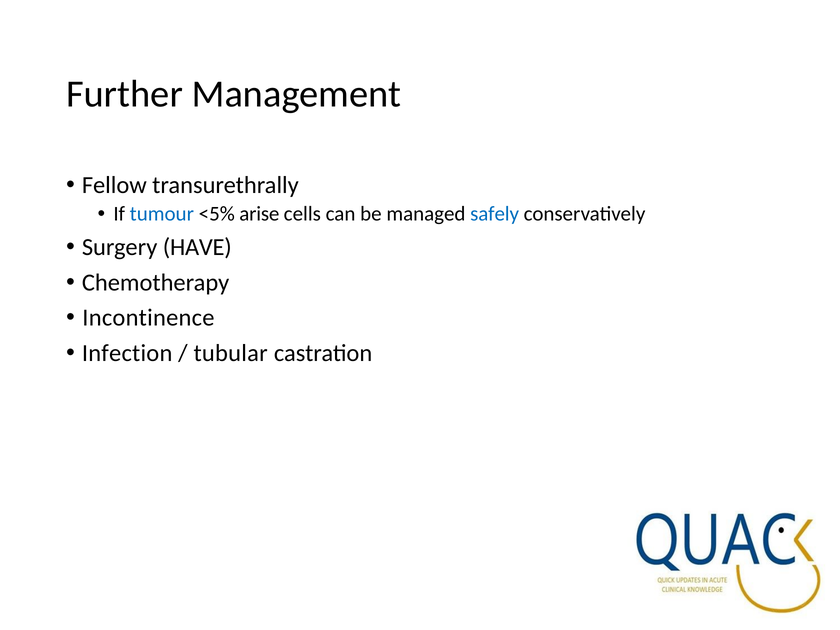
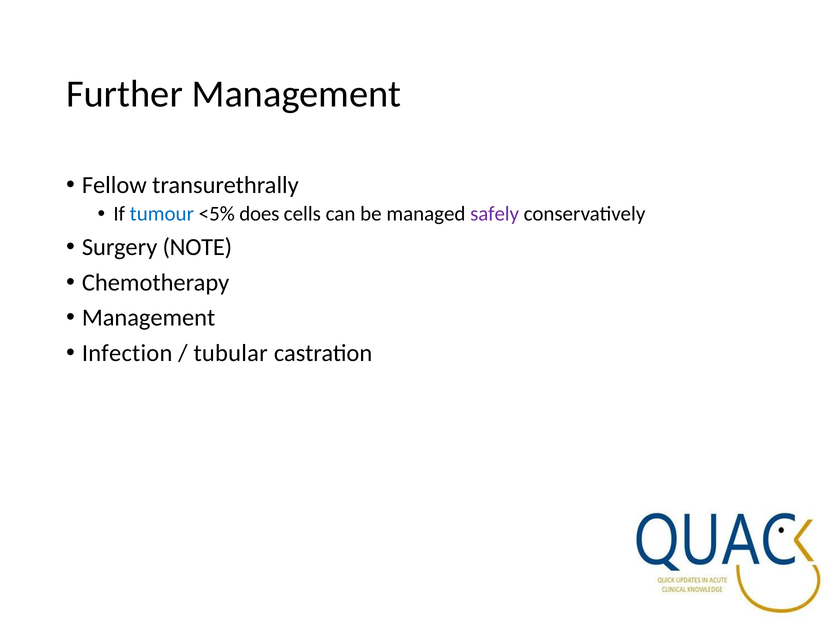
arise: arise -> does (259, 214)
safely colour: blue -> purple (495, 214)
HAVE: HAVE -> NOTE (197, 247)
Incontinence: Incontinence -> Management (149, 318)
